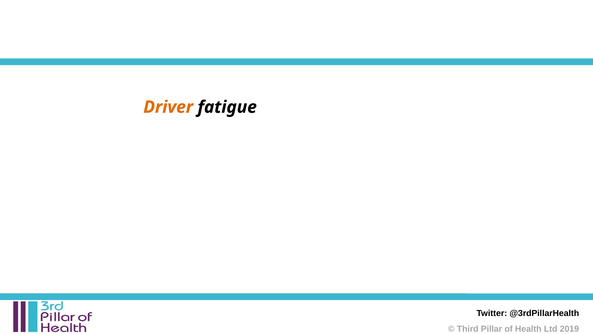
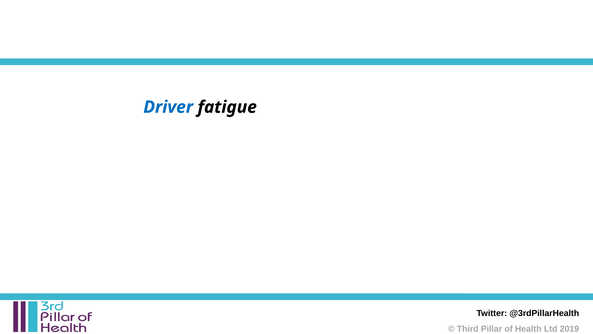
Driver colour: orange -> blue (168, 107)
